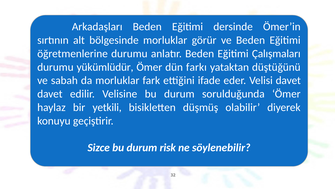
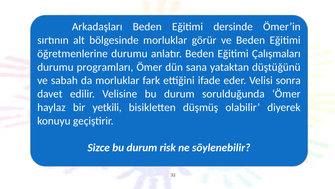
yükümlüdür: yükümlüdür -> programları (105, 67)
farkı: farkı -> sana (196, 67)
Velisi davet: davet -> sonra (288, 80)
